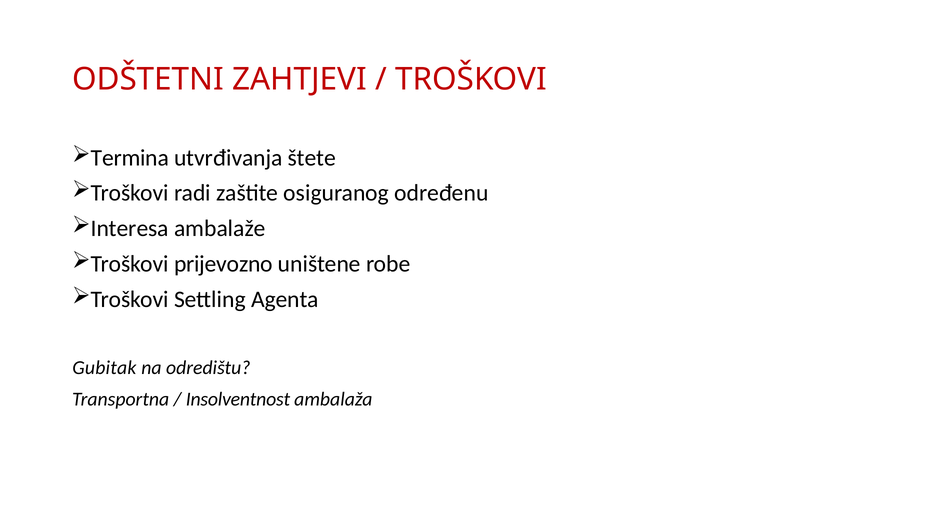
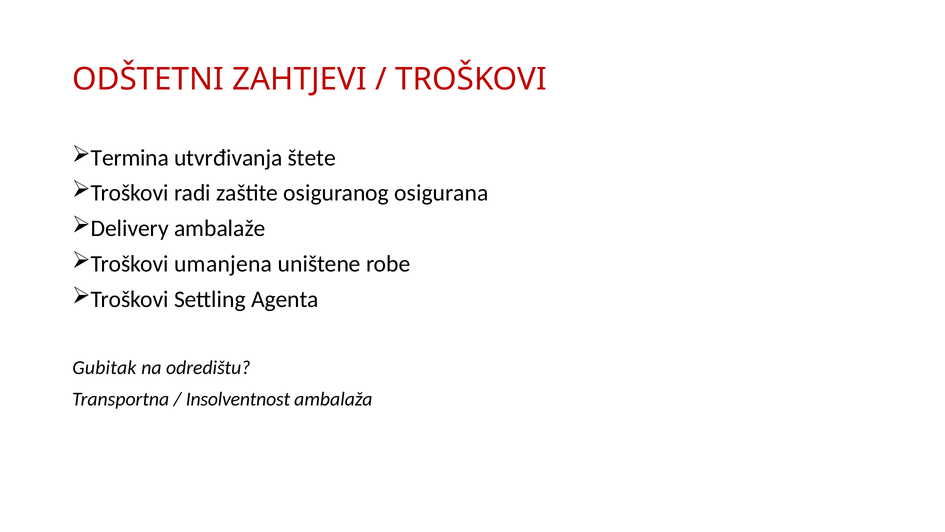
određenu: određenu -> osigurana (441, 193)
Interesa: Interesa -> Delivery (130, 228)
prijevozno: prijevozno -> umanjena (223, 264)
